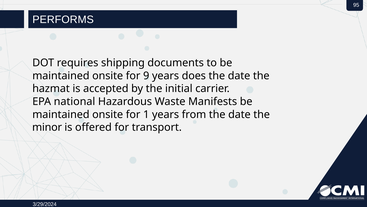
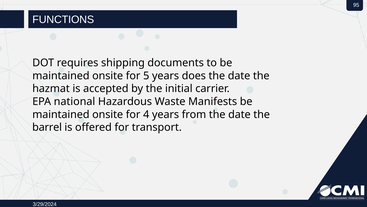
PERFORMS: PERFORMS -> FUNCTIONS (63, 20)
9: 9 -> 5 (146, 76)
1: 1 -> 4 (146, 114)
minor: minor -> barrel (47, 127)
